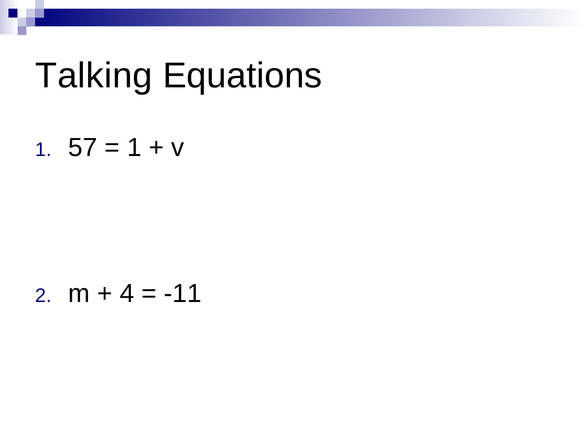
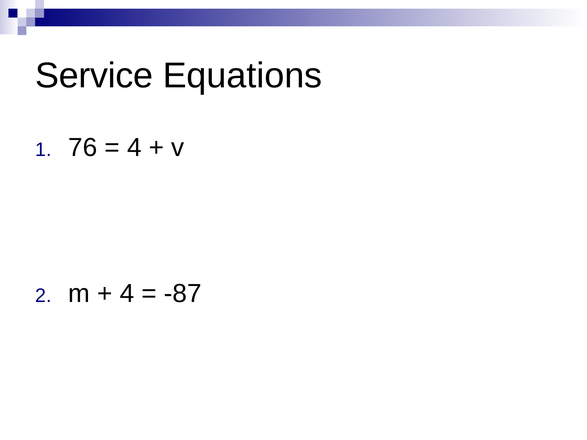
Talking: Talking -> Service (94, 76)
57: 57 -> 76 (83, 148)
1: 1 -> 4 (134, 148)
-11: -11 -> -87 (183, 294)
